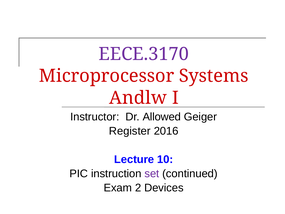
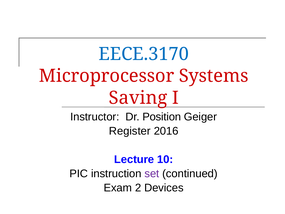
EECE.3170 colour: purple -> blue (144, 54)
Andlw: Andlw -> Saving (138, 98)
Allowed: Allowed -> Position (162, 117)
